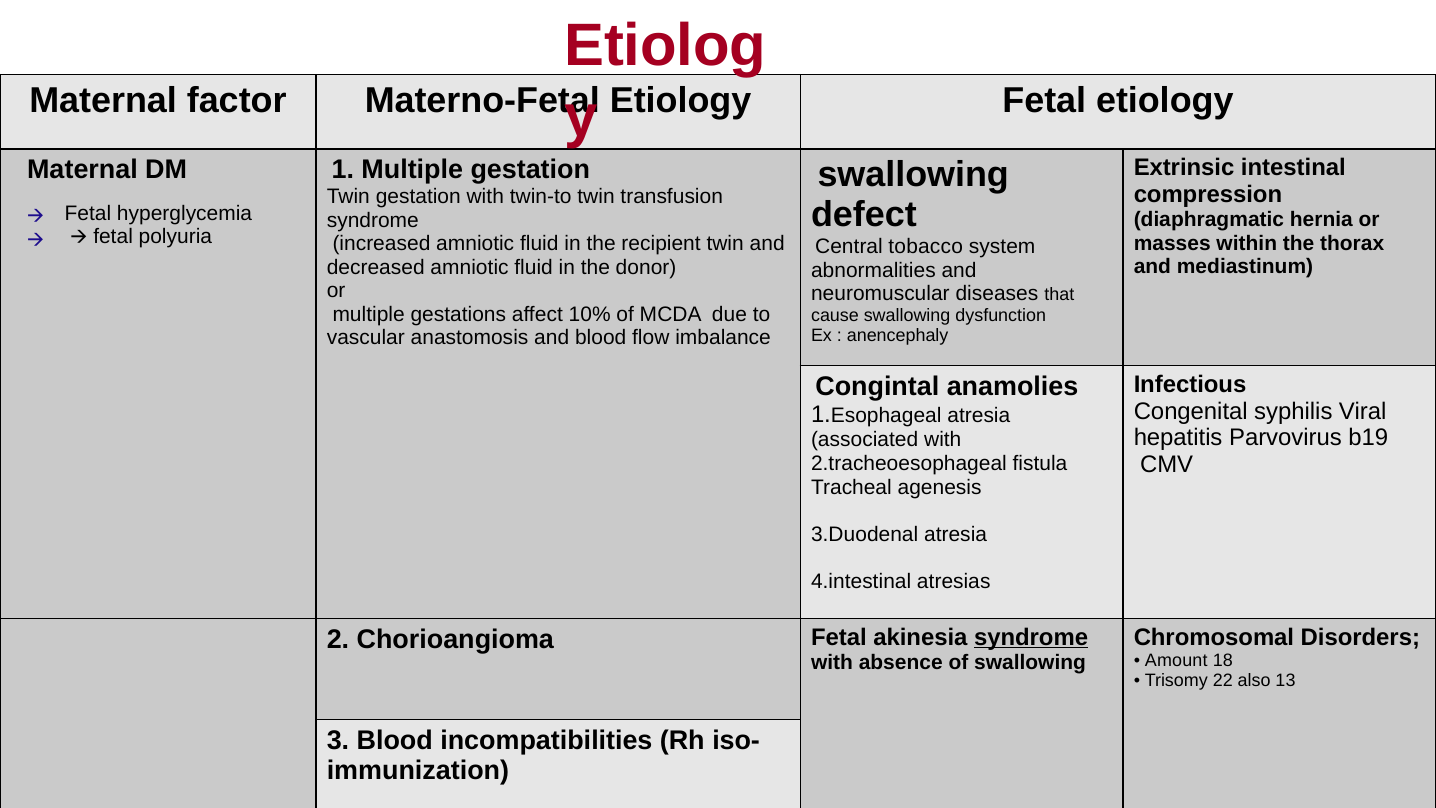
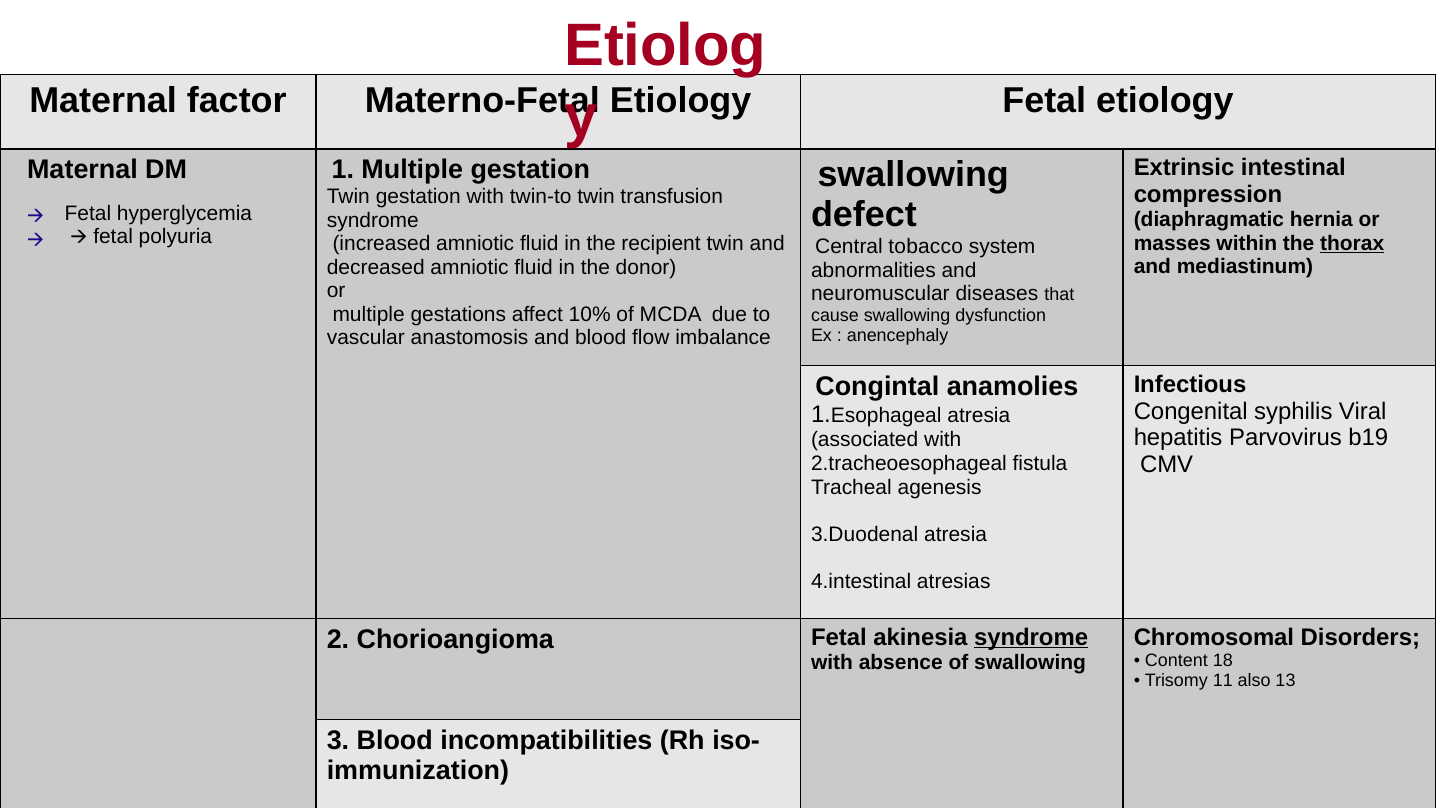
thorax underline: none -> present (1352, 243)
Amount: Amount -> Content (1176, 660)
22: 22 -> 11 (1223, 681)
